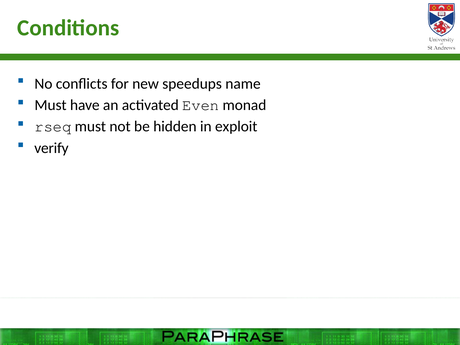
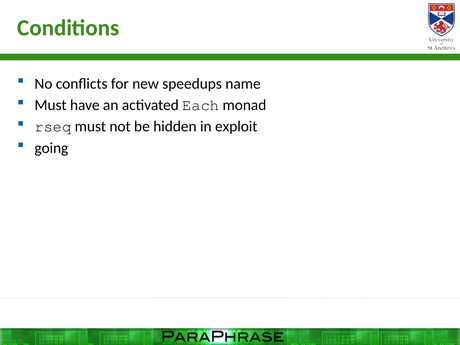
Even: Even -> Each (201, 105)
verify: verify -> going (51, 148)
